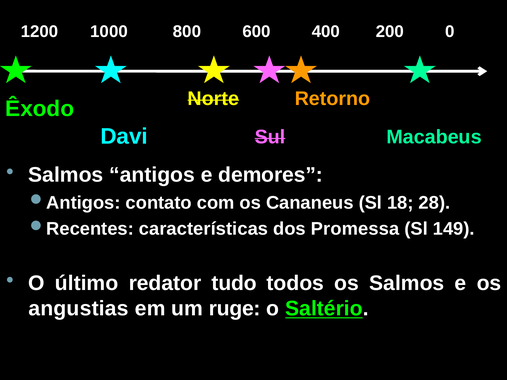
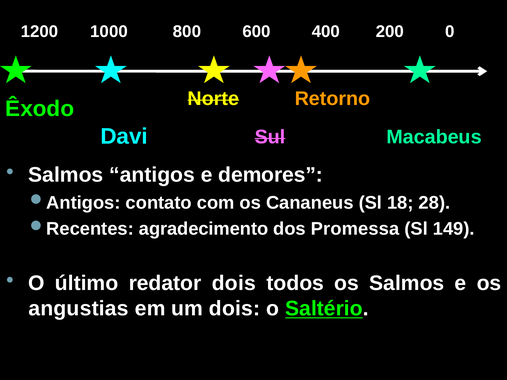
características: características -> agradecimento (204, 229)
redator tudo: tudo -> dois (234, 283)
um ruge: ruge -> dois (235, 309)
